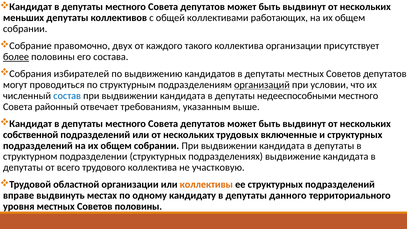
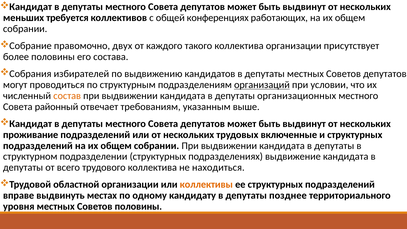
меньших депутаты: депутаты -> требуется (67, 18)
коллективами: коллективами -> конференциях (218, 18)
более underline: present -> none (16, 57)
состав colour: blue -> orange (67, 96)
недееспособными: недееспособными -> организационных (297, 96)
собственной: собственной -> проживание (31, 135)
участковую: участковую -> находиться (218, 168)
данного: данного -> позднее (288, 195)
